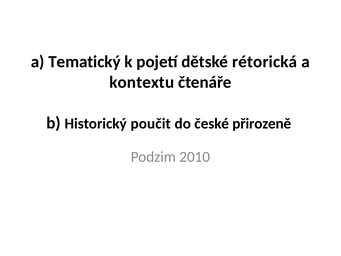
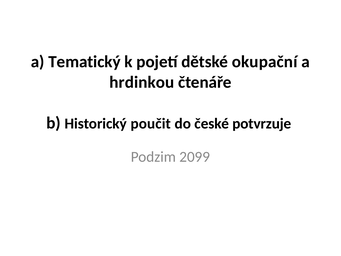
rétorická: rétorická -> okupační (265, 62)
kontextu: kontextu -> hrdinkou (142, 82)
přirozeně: přirozeně -> potvrzuje (262, 124)
2010: 2010 -> 2099 (195, 157)
